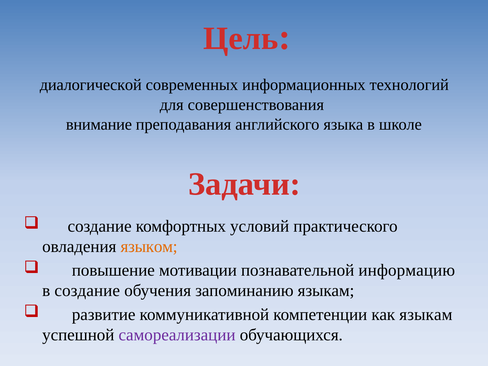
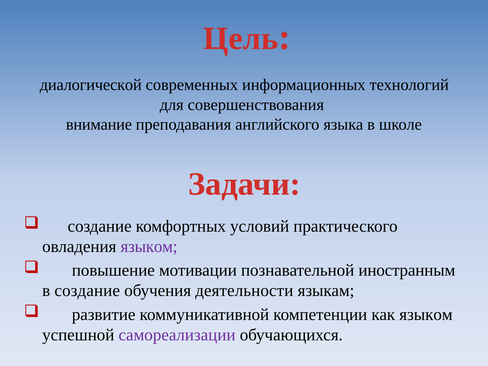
языком colour: orange -> purple (149, 246)
информацию: информацию -> иностранным (407, 270)
запоминанию: запоминанию -> деятельности (244, 291)
как языкам: языкам -> языком (426, 314)
